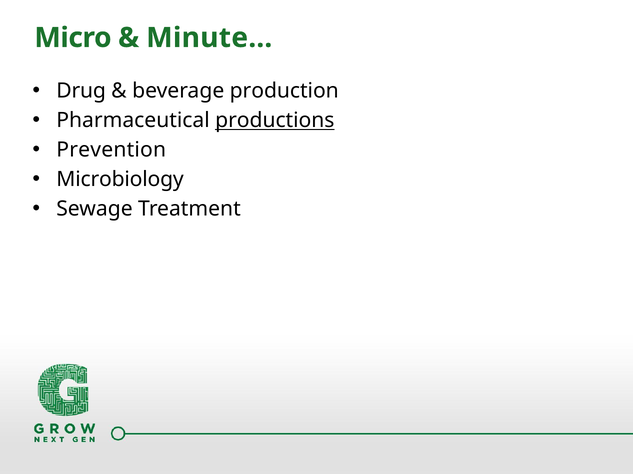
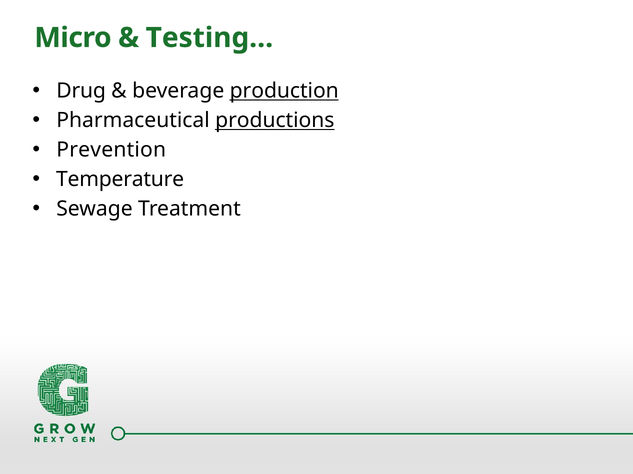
Minute…: Minute… -> Testing… (209, 38)
production underline: none -> present (284, 91)
Microbiology: Microbiology -> Temperature (120, 180)
